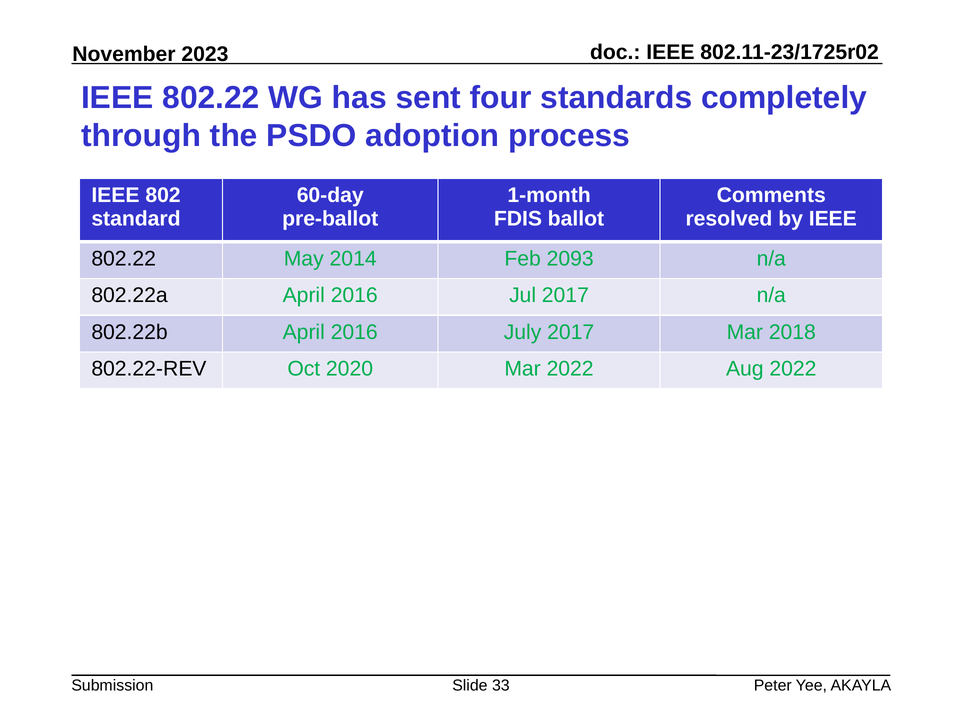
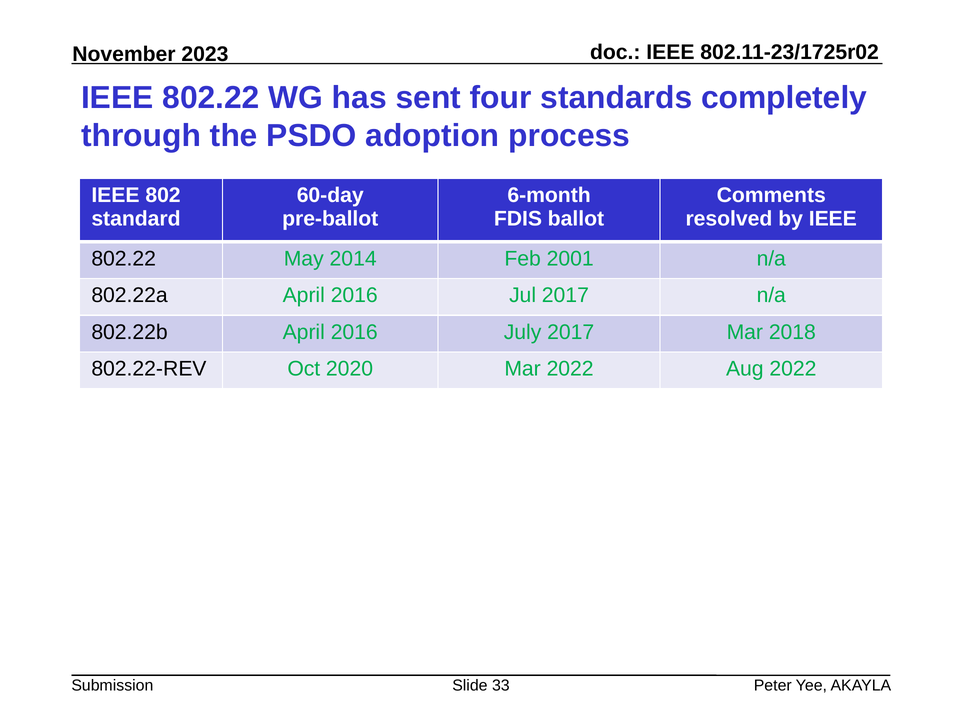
1-month: 1-month -> 6-month (549, 195)
2093: 2093 -> 2001 (570, 259)
